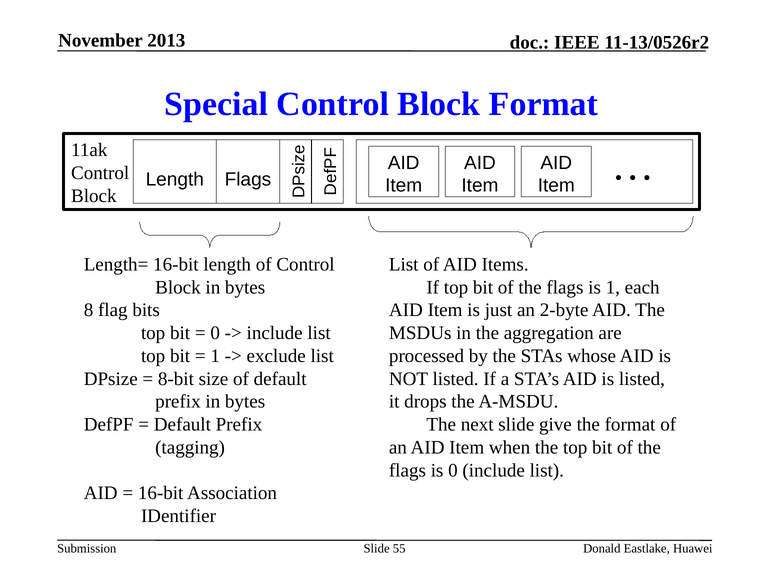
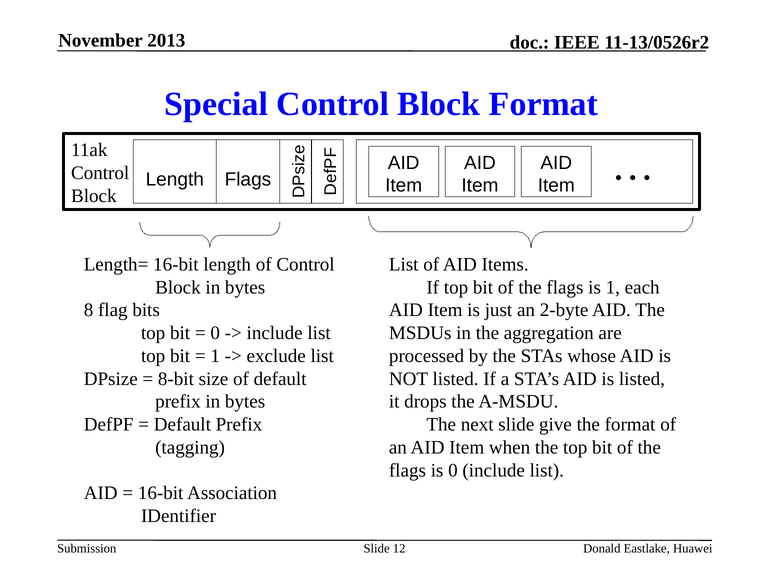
55: 55 -> 12 (399, 549)
